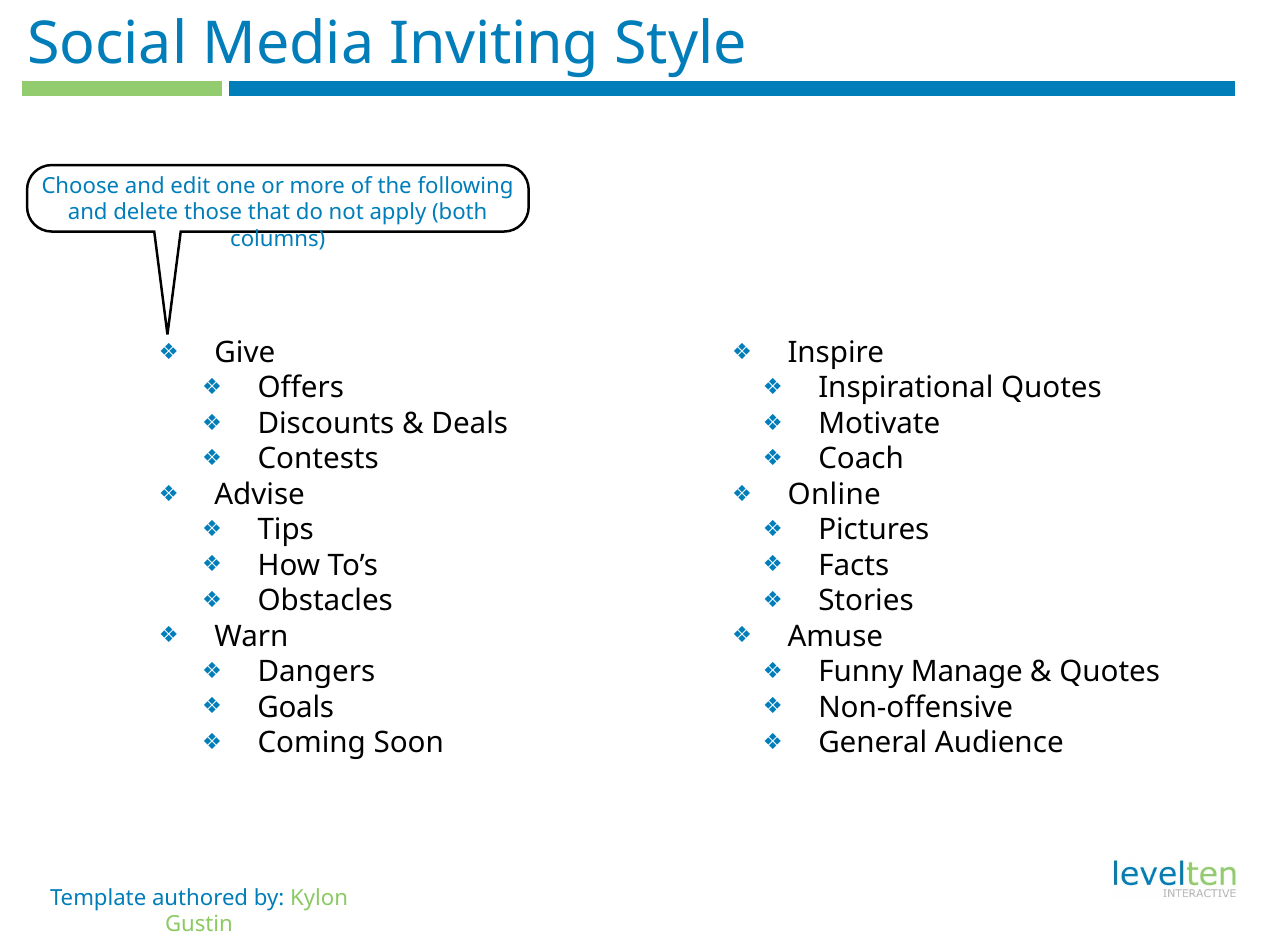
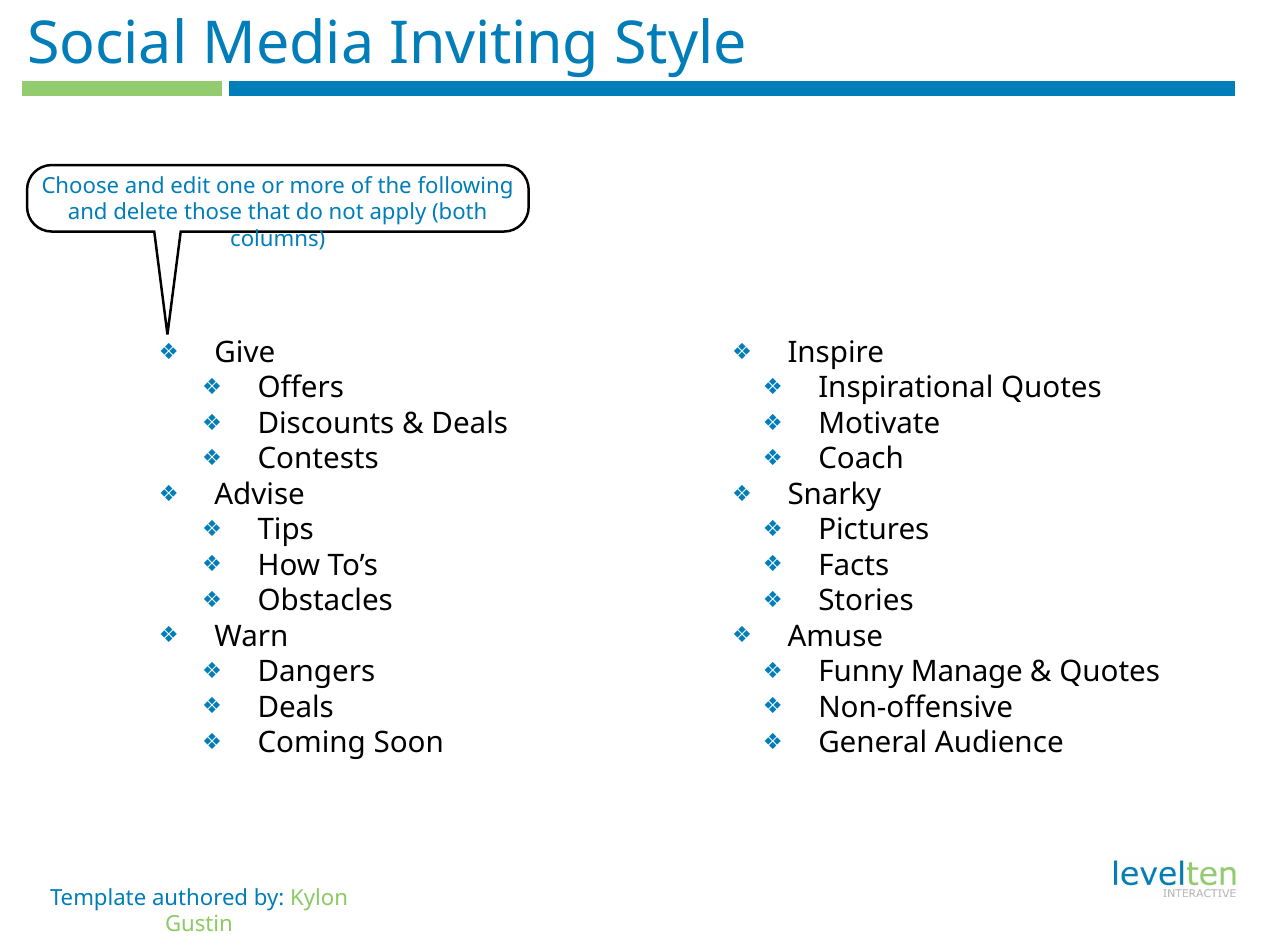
Online: Online -> Snarky (834, 495)
Goals: Goals -> Deals (296, 708)
